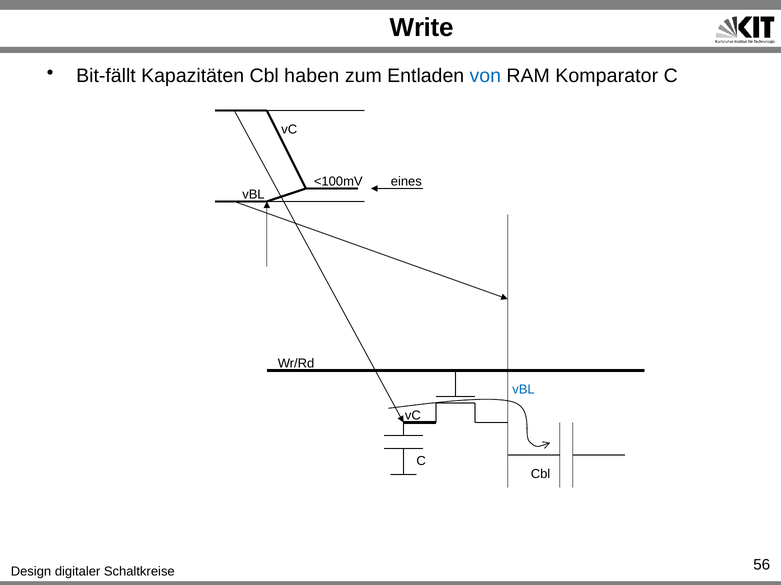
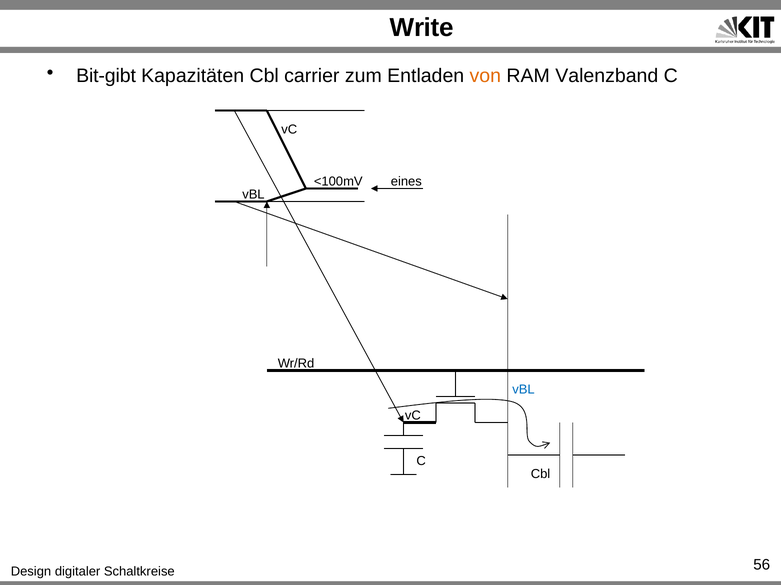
Bit-fällt: Bit-fällt -> Bit-gibt (106, 76)
haben: haben -> carrier (312, 76)
von colour: blue -> orange (485, 76)
Komparator: Komparator -> Valenzband (607, 76)
